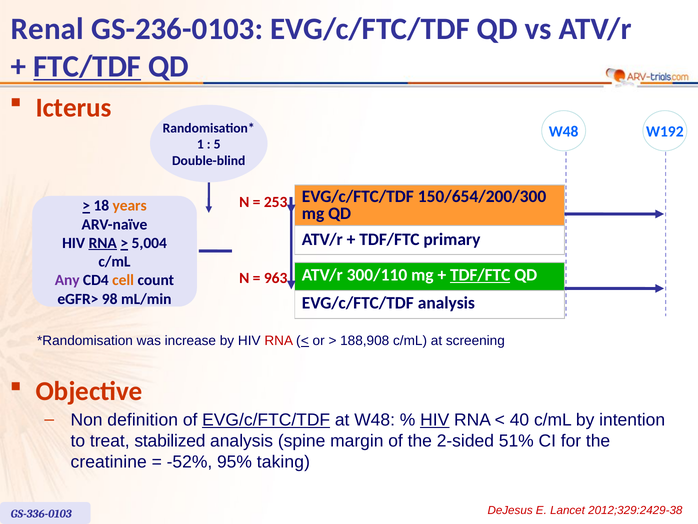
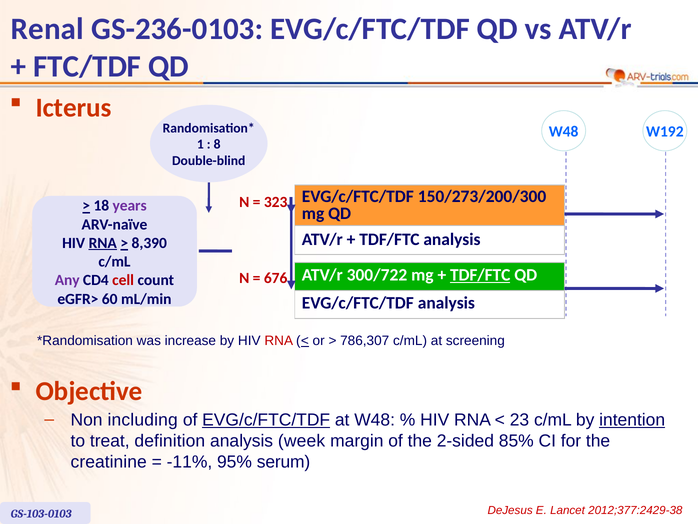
FTC/TDF underline: present -> none (87, 66)
5: 5 -> 8 (217, 144)
150/654/200/300: 150/654/200/300 -> 150/273/200/300 (482, 196)
253: 253 -> 323 (276, 202)
years colour: orange -> purple (130, 206)
TDF/FTC primary: primary -> analysis (452, 239)
5,004: 5,004 -> 8,390 (149, 243)
300/110: 300/110 -> 300/722 (377, 275)
963: 963 -> 676 (276, 278)
cell colour: orange -> red (123, 280)
98: 98 -> 60 (110, 299)
188,908: 188,908 -> 786,307 (365, 340)
definition: definition -> including (143, 419)
HIV underline: present -> none (435, 419)
40: 40 -> 23 (520, 419)
intention underline: none -> present (632, 419)
stabilized: stabilized -> definition (170, 440)
spine: spine -> week (302, 440)
51%: 51% -> 85% (516, 440)
-52%: -52% -> -11% (189, 461)
taking: taking -> serum (284, 461)
2012;329:2429-38: 2012;329:2429-38 -> 2012;377:2429-38 (635, 510)
GS-336-0103: GS-336-0103 -> GS-103-0103 (41, 514)
